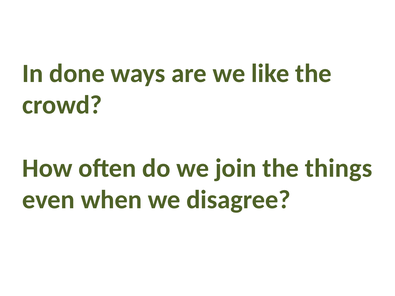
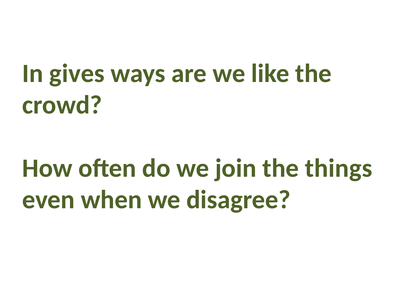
done: done -> gives (77, 73)
